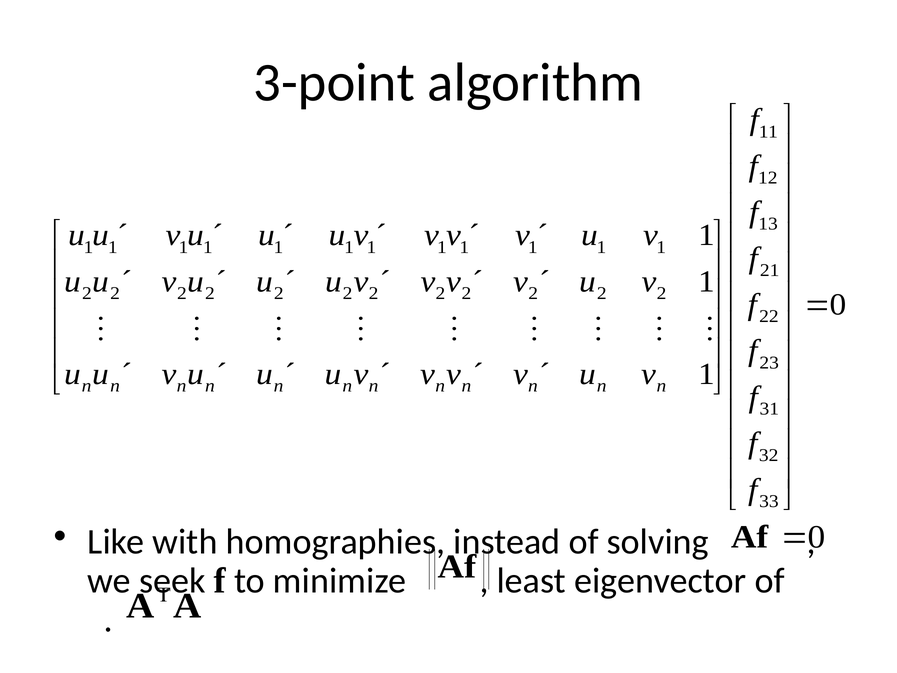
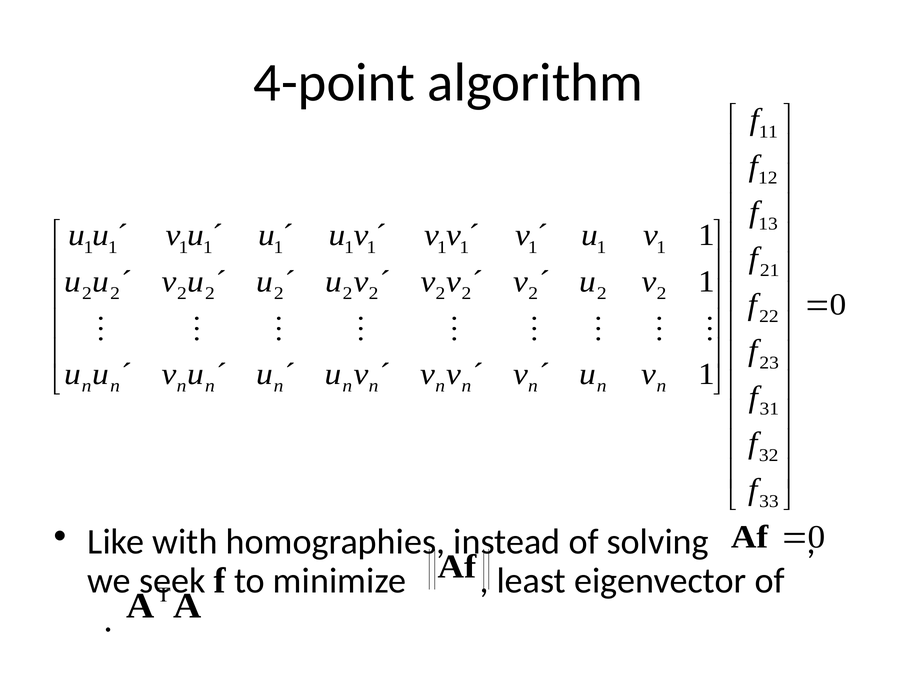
3-point: 3-point -> 4-point (334, 83)
